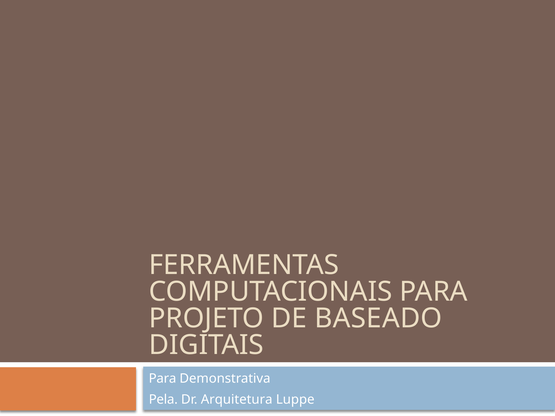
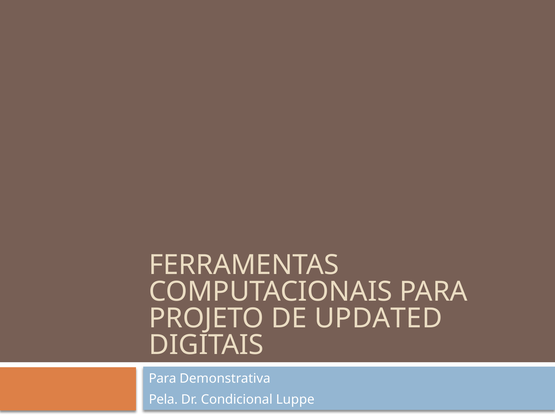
BASEADO: BASEADO -> UPDATED (378, 319)
Arquitetura: Arquitetura -> Condicional (237, 400)
